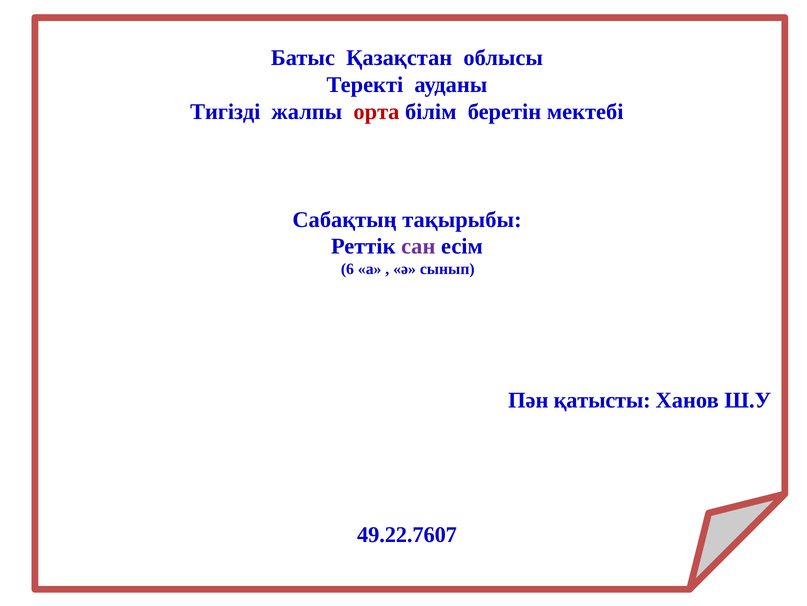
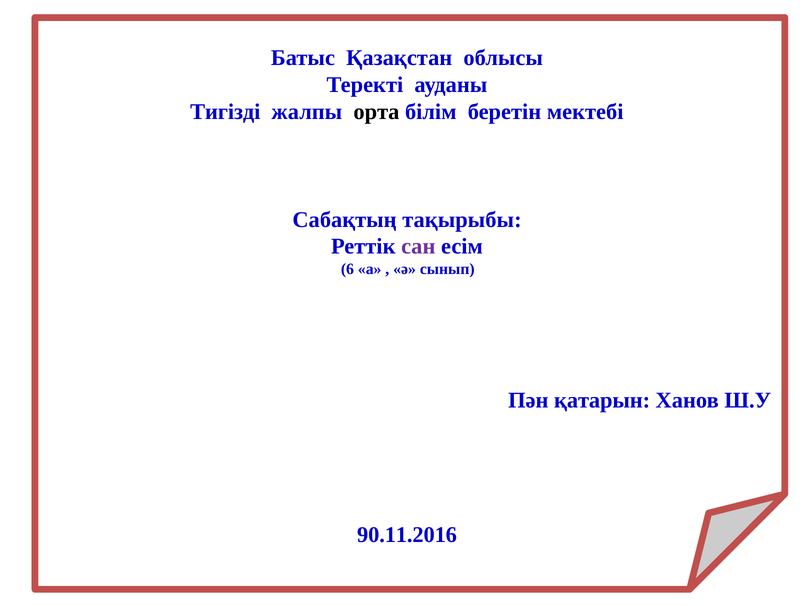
орта colour: red -> black (376, 112)
қатысты: қатысты -> қатарын (602, 400)
49.22.7607: 49.22.7607 -> 90.11.2016 (407, 534)
